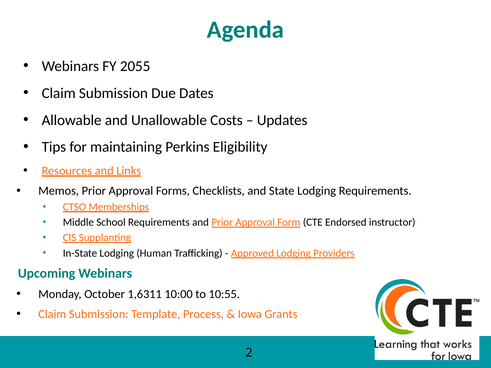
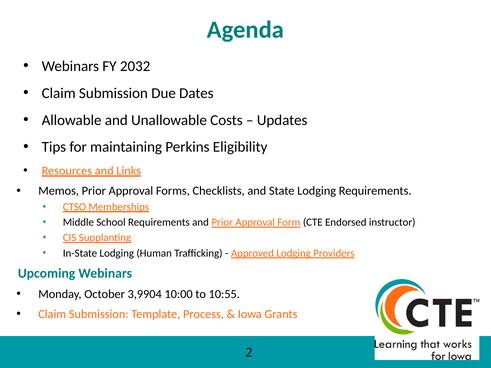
2055: 2055 -> 2032 (135, 66)
1,6311: 1,6311 -> 3,9904 (145, 294)
